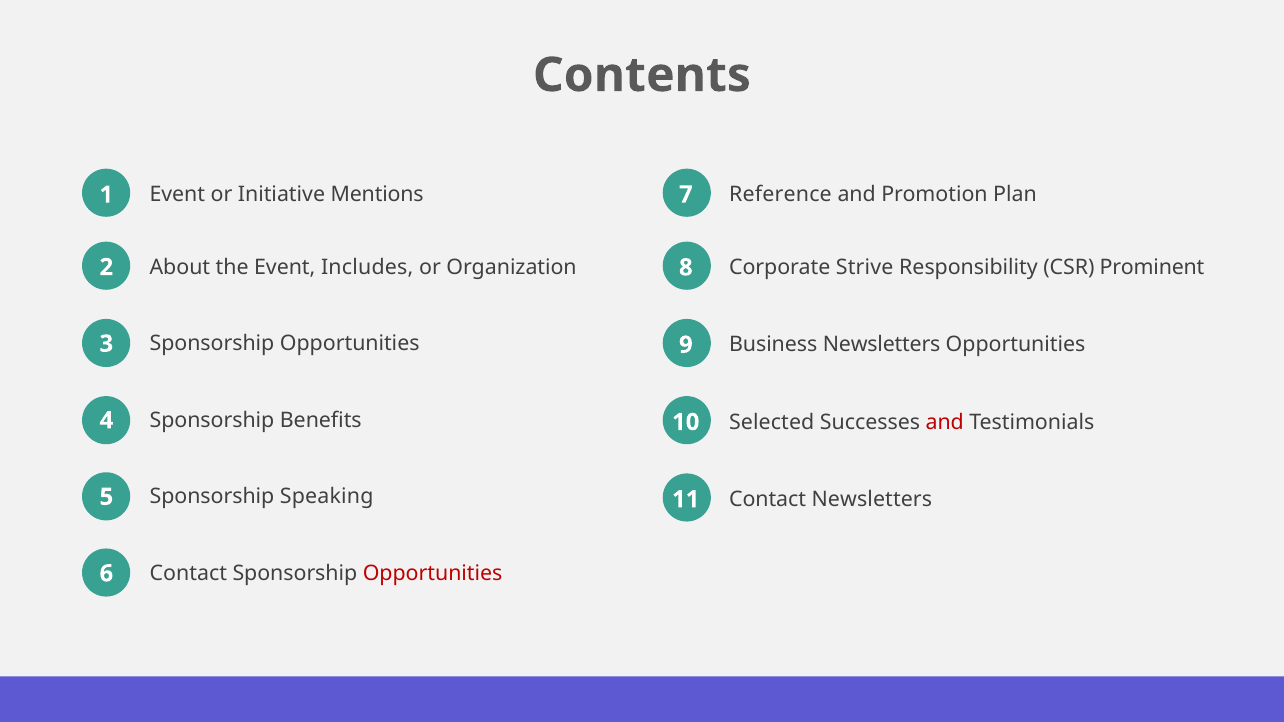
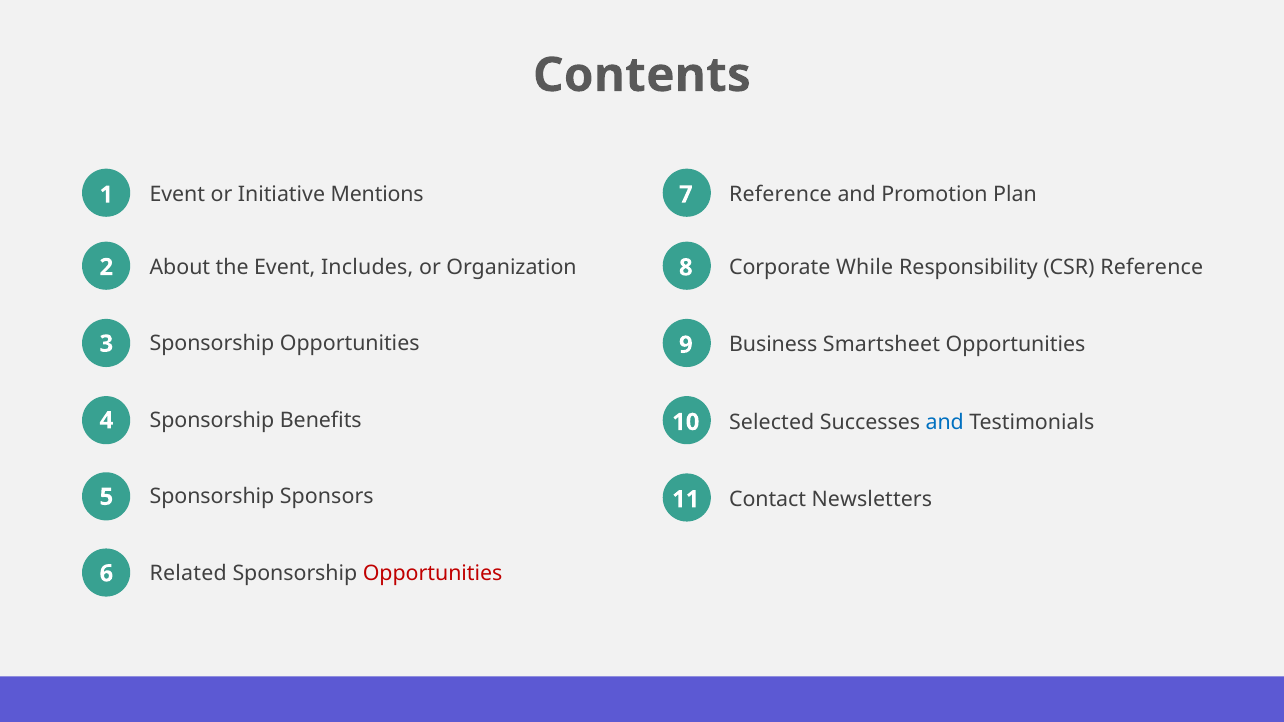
Strive: Strive -> While (865, 267)
CSR Prominent: Prominent -> Reference (1152, 267)
Business Newsletters: Newsletters -> Smartsheet (881, 345)
and colour: red -> blue (945, 422)
Speaking: Speaking -> Sponsors (327, 497)
6 Contact: Contact -> Related (188, 574)
